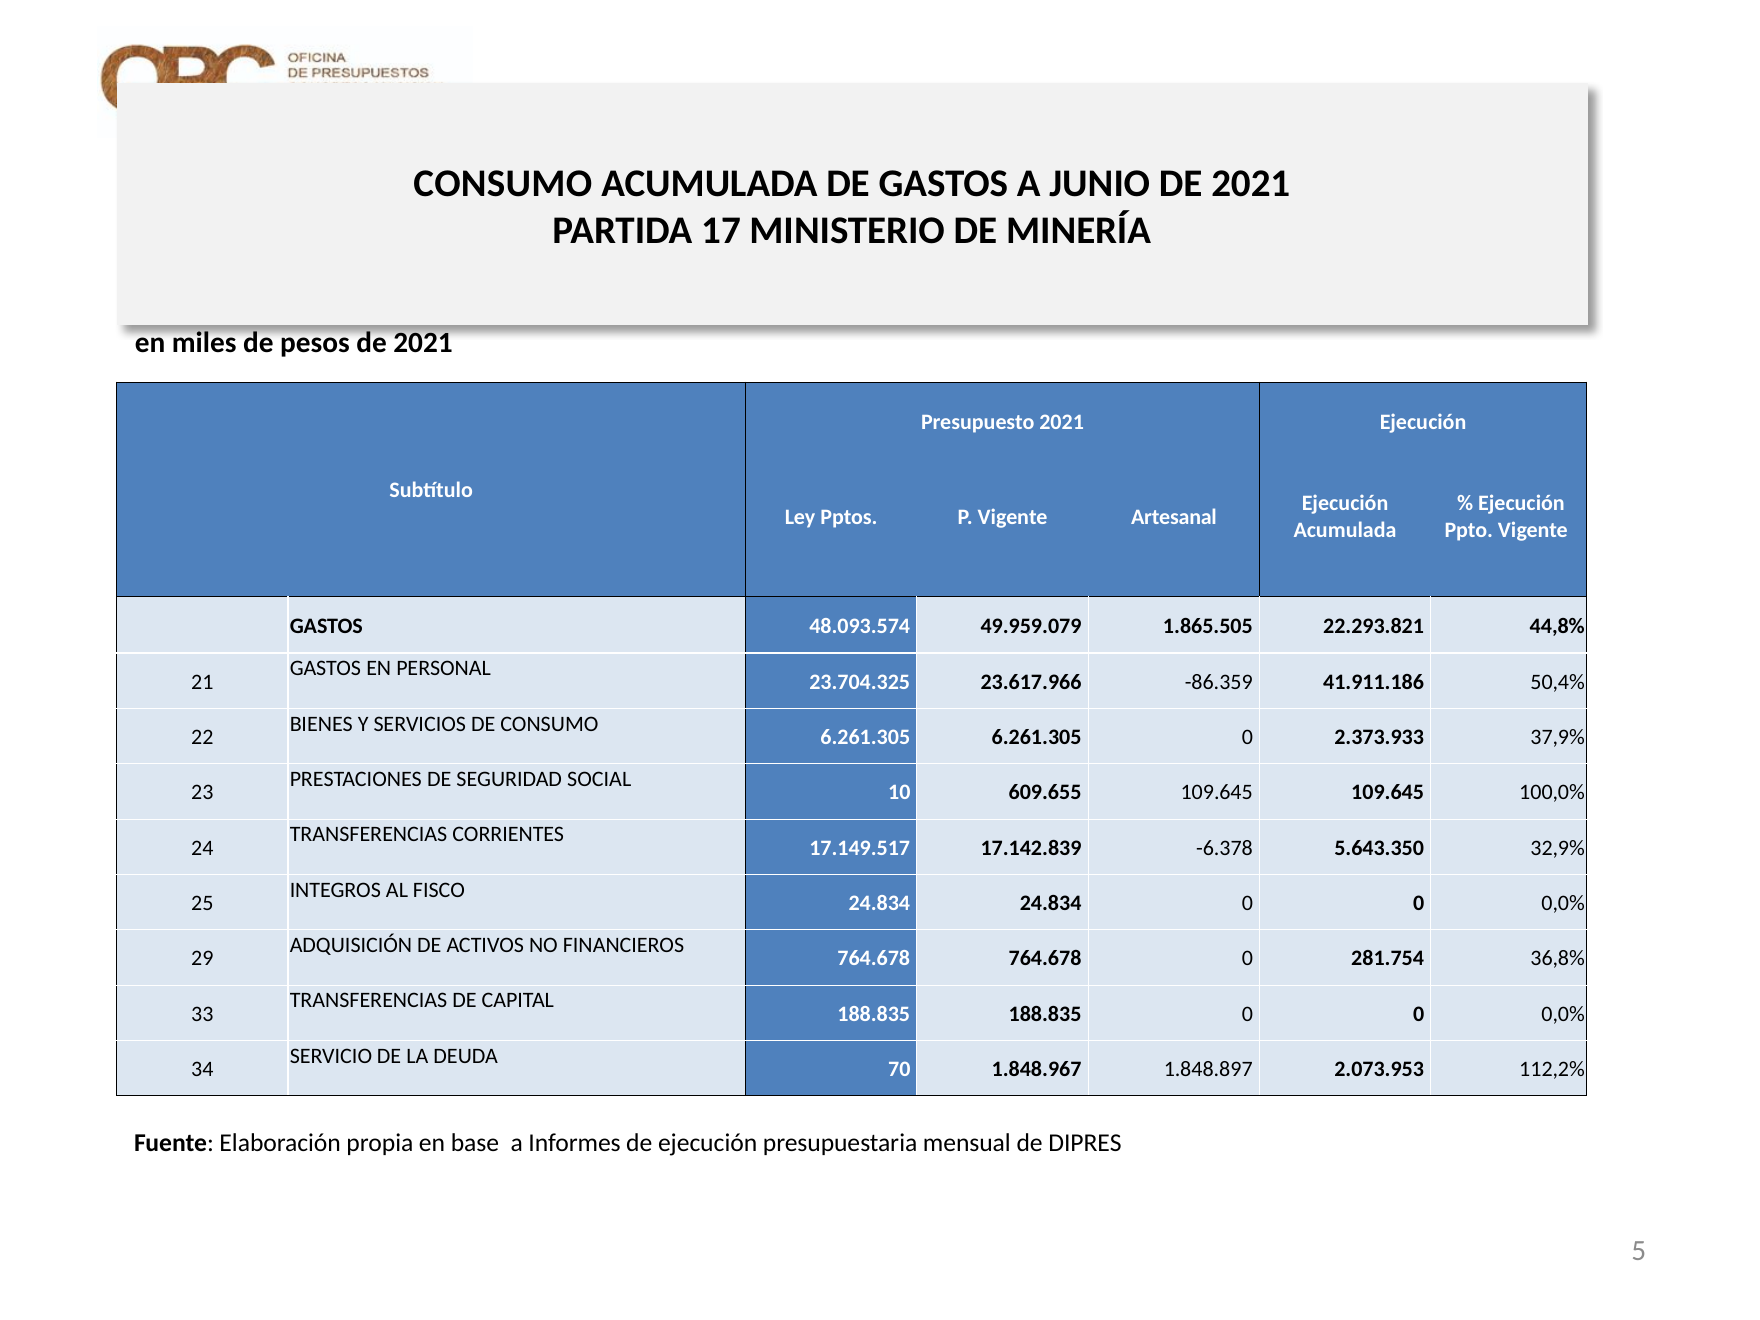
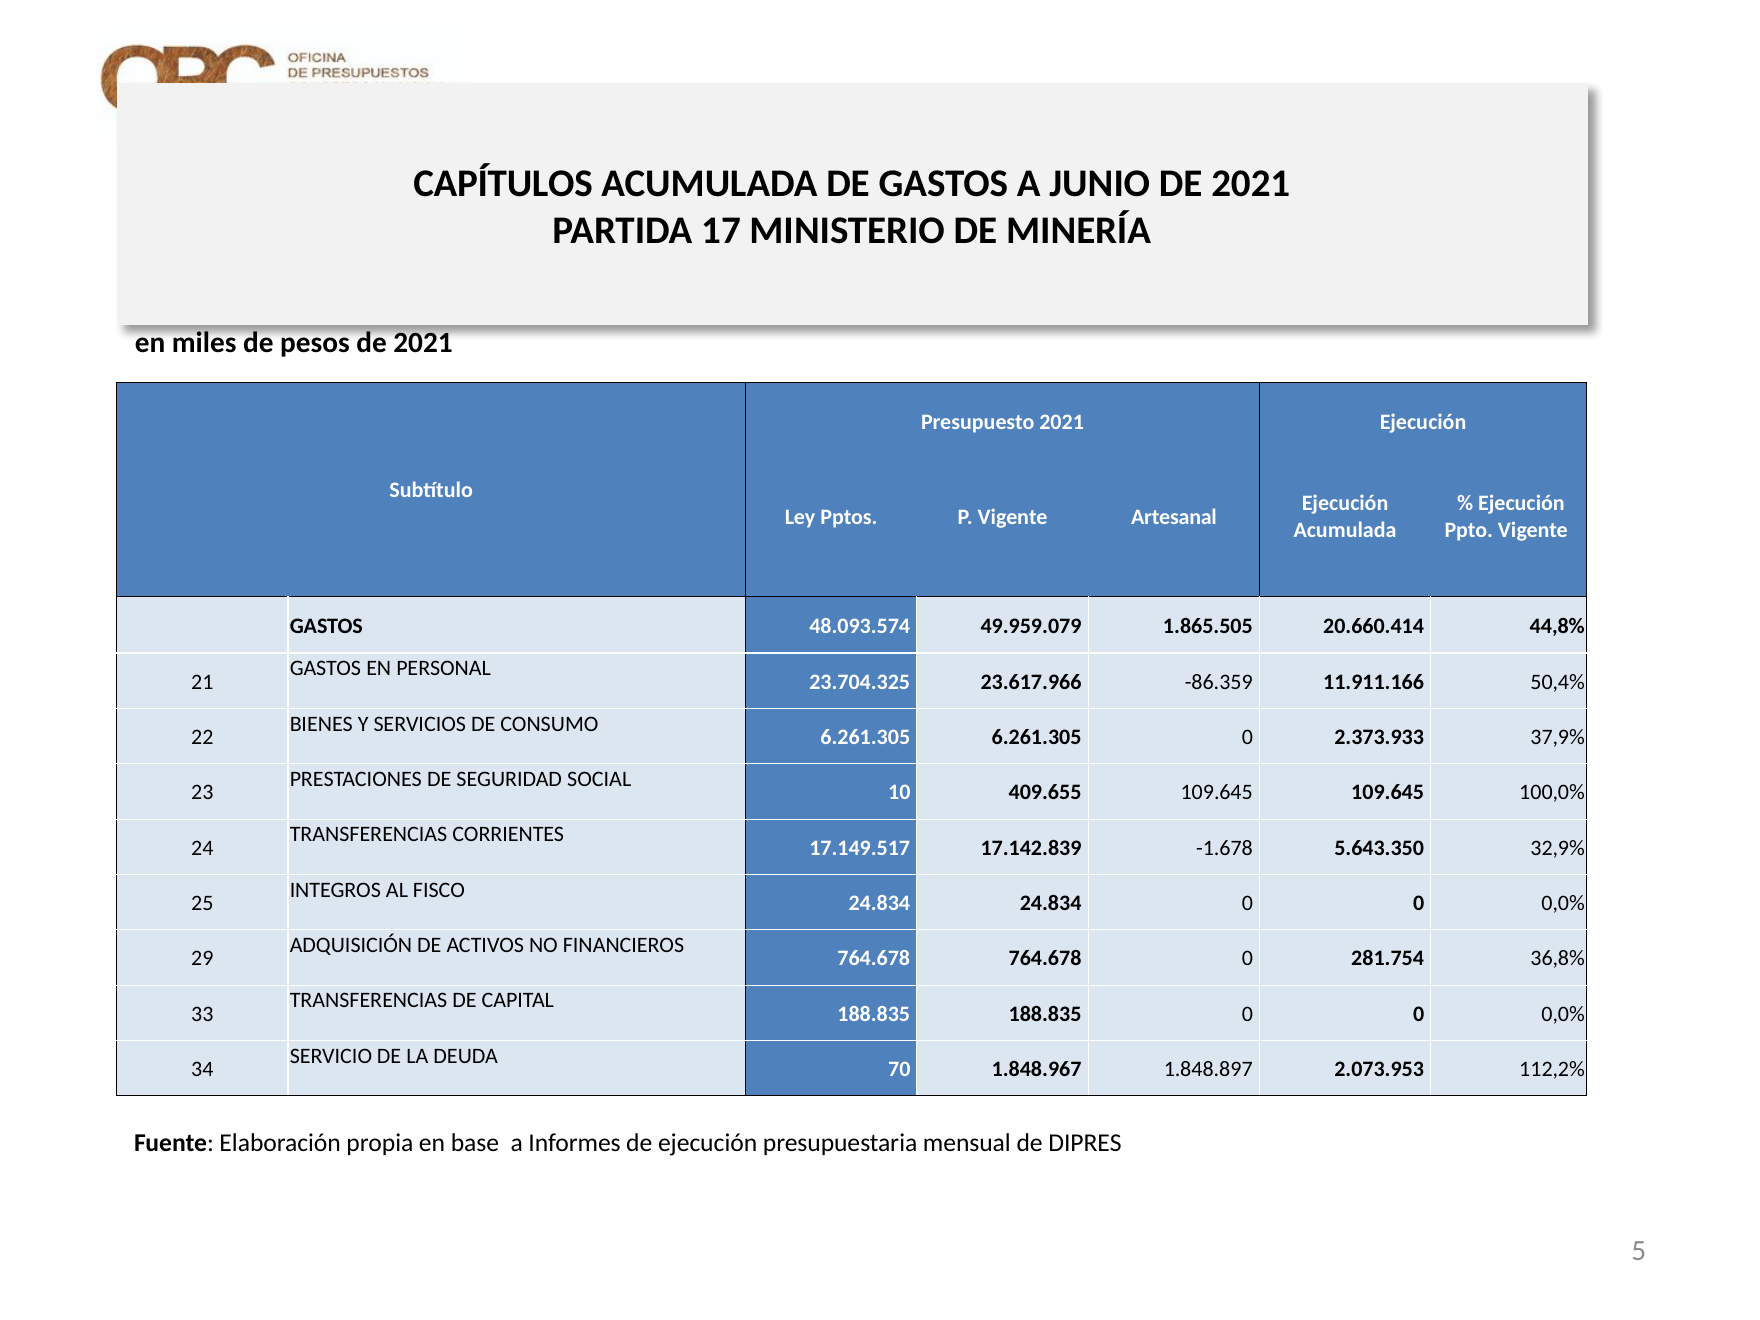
CONSUMO: CONSUMO -> CAPÍTULOS (503, 183)
22.293.821: 22.293.821 -> 20.660.414 (1374, 626)
41.911.186: 41.911.186 -> 11.911.166 (1374, 682)
609.655: 609.655 -> 409.655 (1045, 792)
-6.378: -6.378 -> -1.678 (1224, 848)
